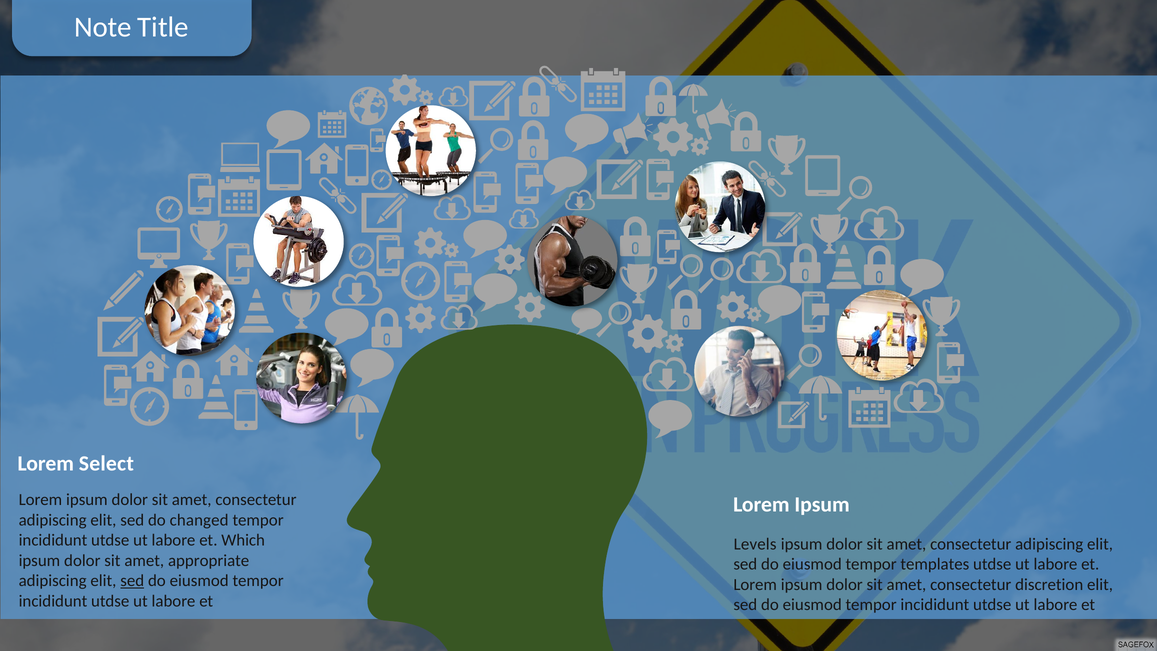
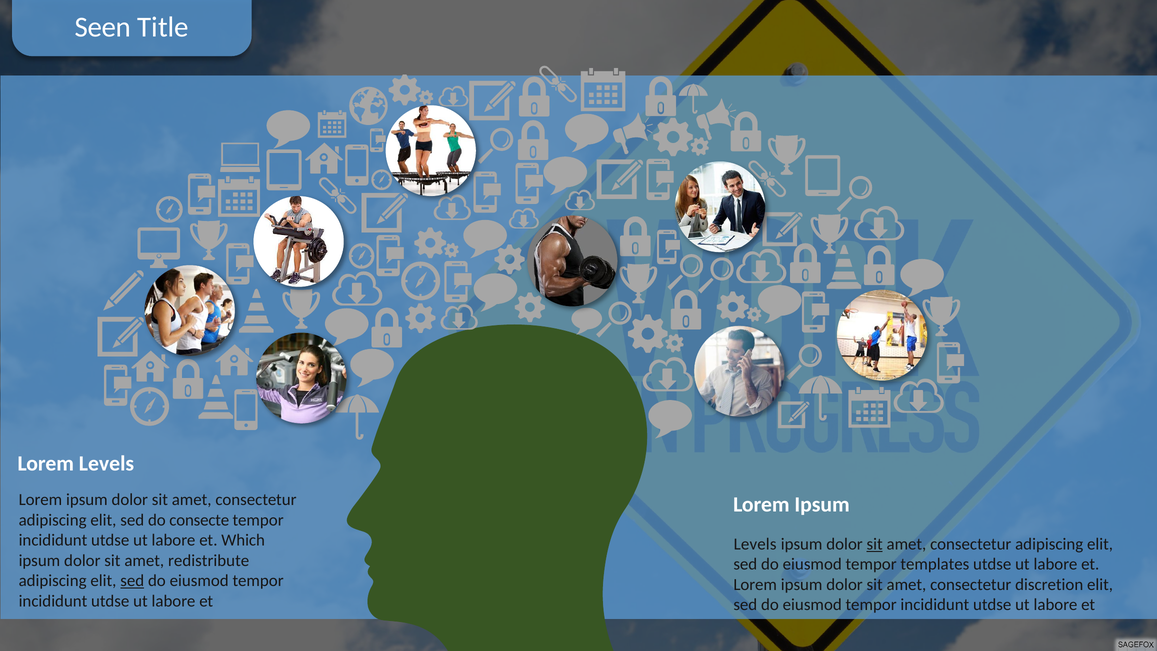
Note: Note -> Seen (103, 27)
Lorem Select: Select -> Levels (106, 463)
changed: changed -> consecte (199, 520)
sit underline: none -> present (875, 544)
appropriate: appropriate -> redistribute (209, 560)
